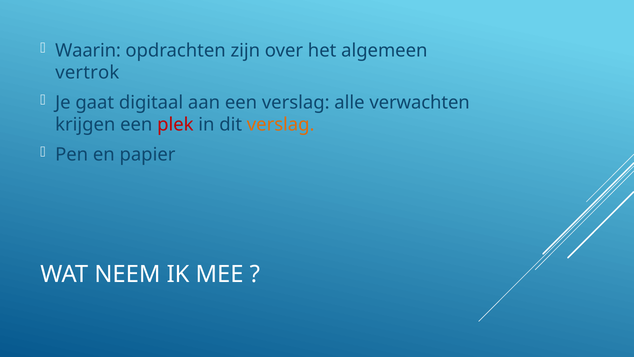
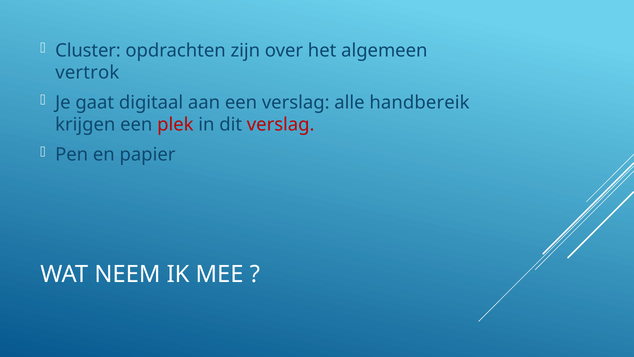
Waarin: Waarin -> Cluster (88, 50)
verwachten: verwachten -> handbereik (419, 102)
verslag colour: orange -> red (281, 124)
